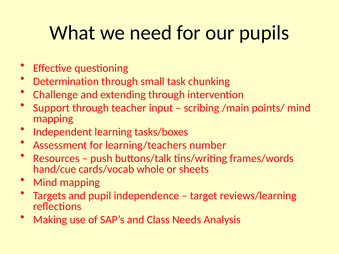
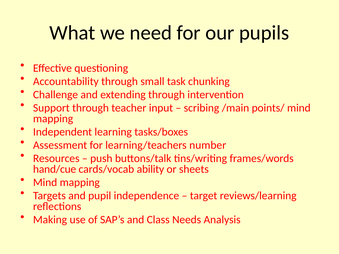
Determination: Determination -> Accountability (66, 81)
whole: whole -> ability (150, 169)
